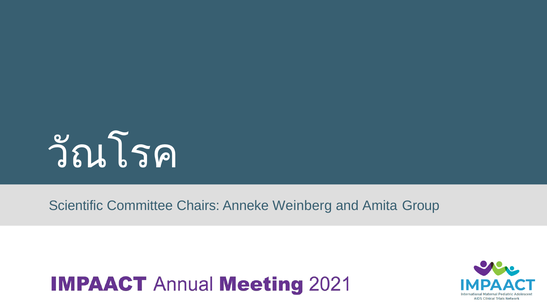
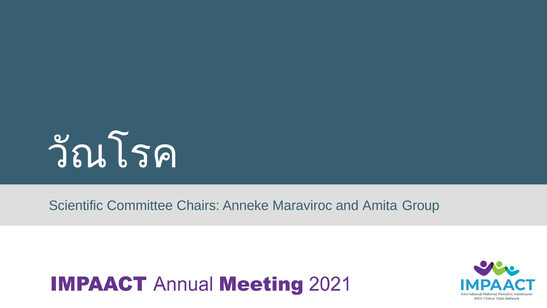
Weinberg: Weinberg -> Maraviroc (302, 206)
